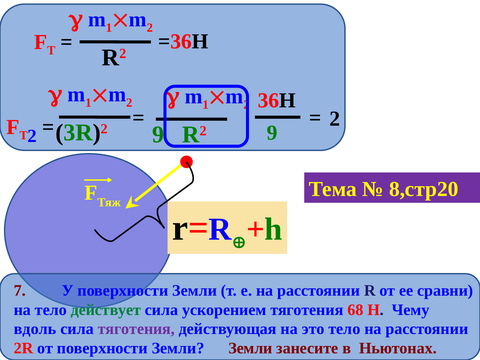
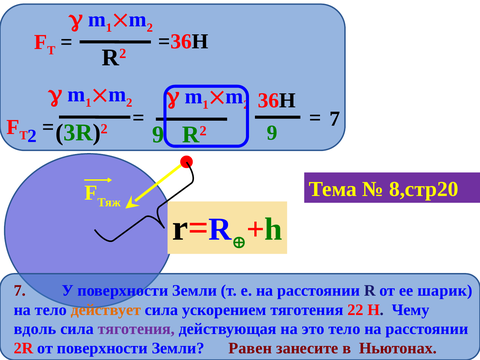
2: 2 -> 7 (335, 119)
сравни: сравни -> шарик (445, 291)
действует colour: green -> orange (106, 310)
68: 68 -> 22 (355, 310)
Земли Земли: Земли -> Равен (250, 348)
